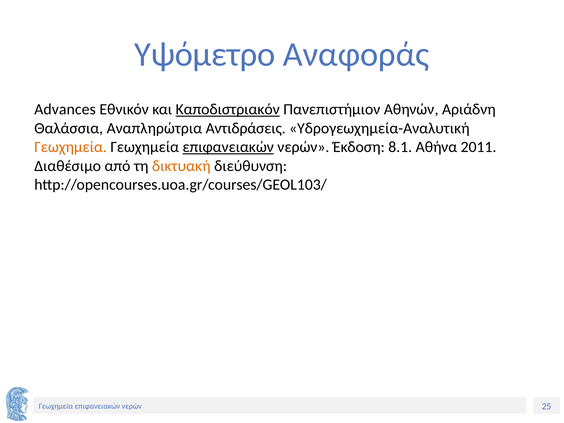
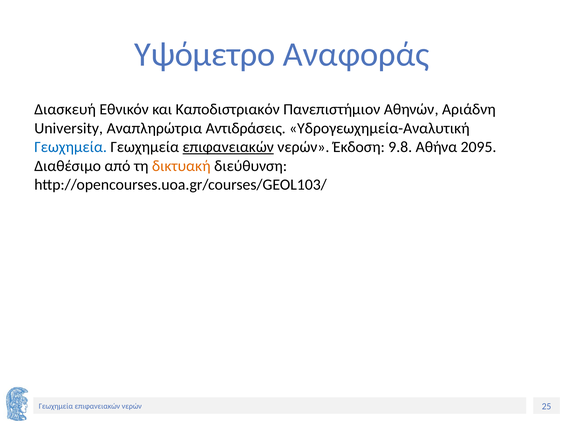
Advances: Advances -> Διασκευή (65, 109)
Καποδιστριακόν underline: present -> none (228, 109)
Θαλάσσια: Θαλάσσια -> University (69, 128)
Γεωχημεία colour: orange -> blue (71, 147)
8.1: 8.1 -> 9.8 (400, 147)
2011: 2011 -> 2095 (479, 147)
